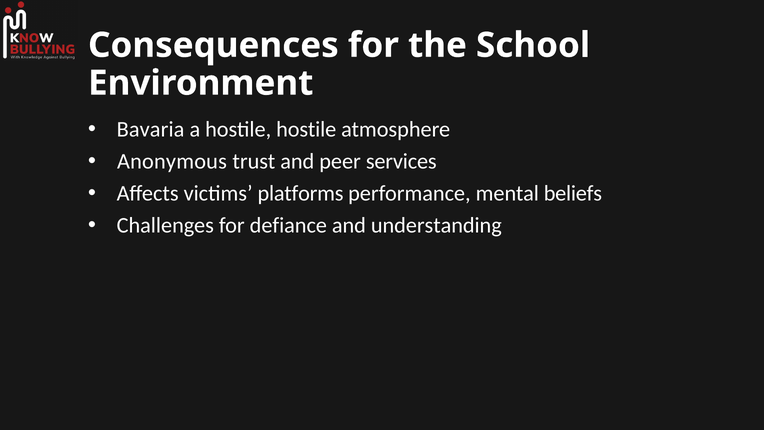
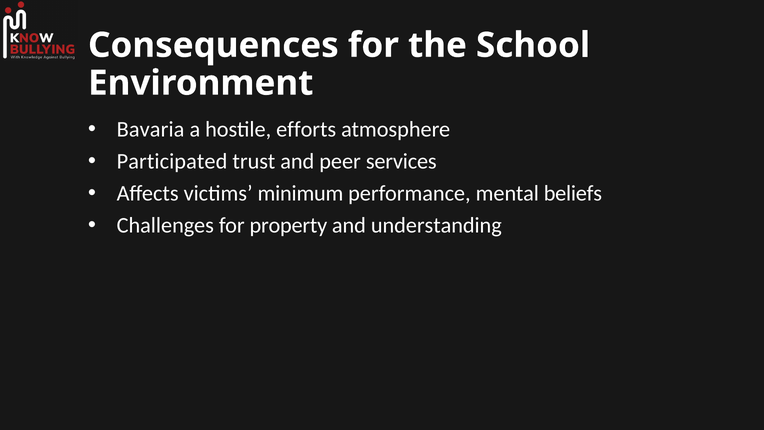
hostile hostile: hostile -> efforts (306, 129)
Anonymous: Anonymous -> Participated (172, 161)
platforms: platforms -> minimum (301, 193)
defiance: defiance -> property (288, 225)
